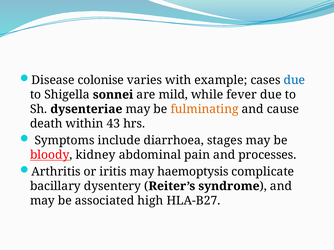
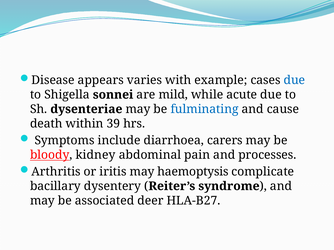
colonise: colonise -> appears (101, 80)
fever: fever -> acute (242, 95)
fulminating colour: orange -> blue (205, 109)
43: 43 -> 39 (113, 124)
stages: stages -> carers (225, 141)
high: high -> deer (150, 201)
